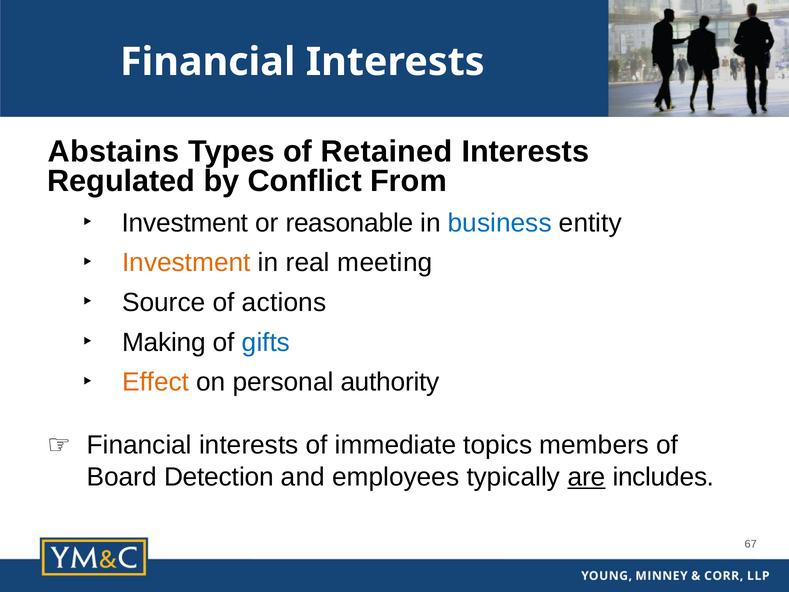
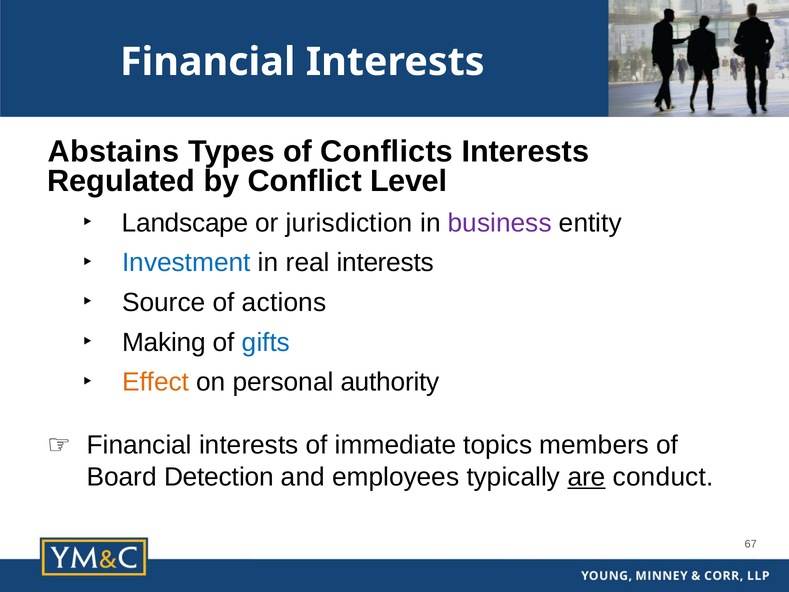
Retained: Retained -> Conflicts (387, 151)
From: From -> Level (409, 181)
Investment: Investment -> Landscape (185, 223)
reasonable: reasonable -> jurisdiction (349, 223)
business colour: blue -> purple (500, 223)
Investment colour: orange -> blue (186, 263)
real meeting: meeting -> interests (385, 263)
includes: includes -> conduct (663, 477)
